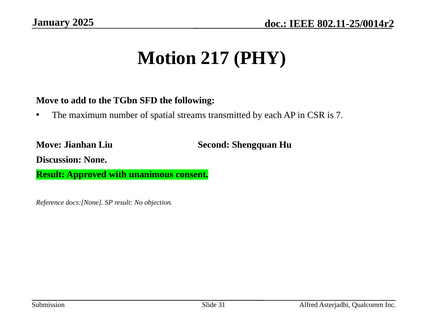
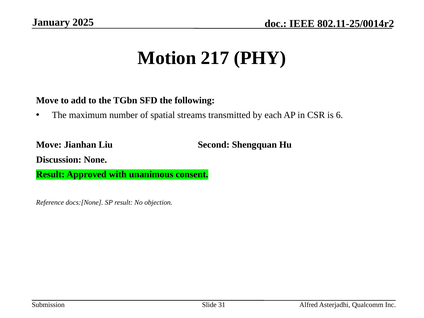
7: 7 -> 6 (339, 115)
